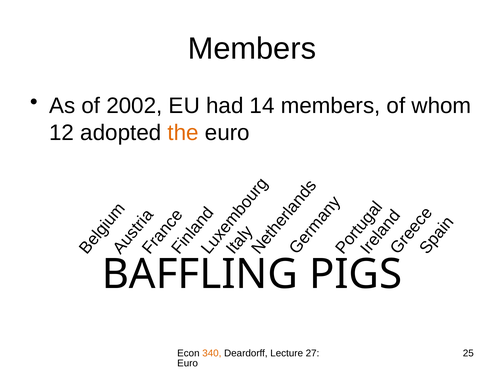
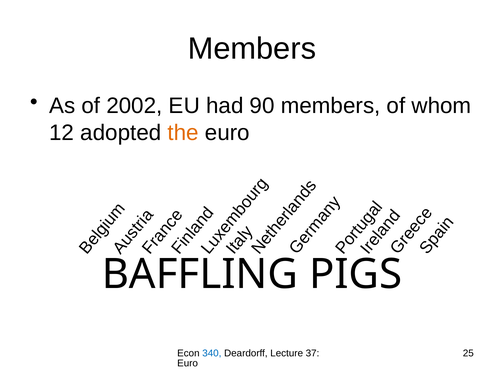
14: 14 -> 90 (262, 106)
340 colour: orange -> blue (212, 353)
27: 27 -> 37 (313, 353)
